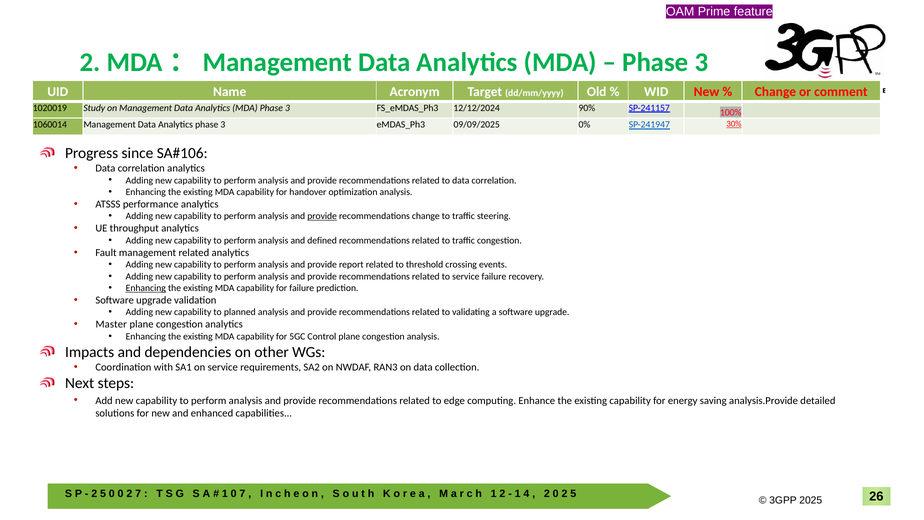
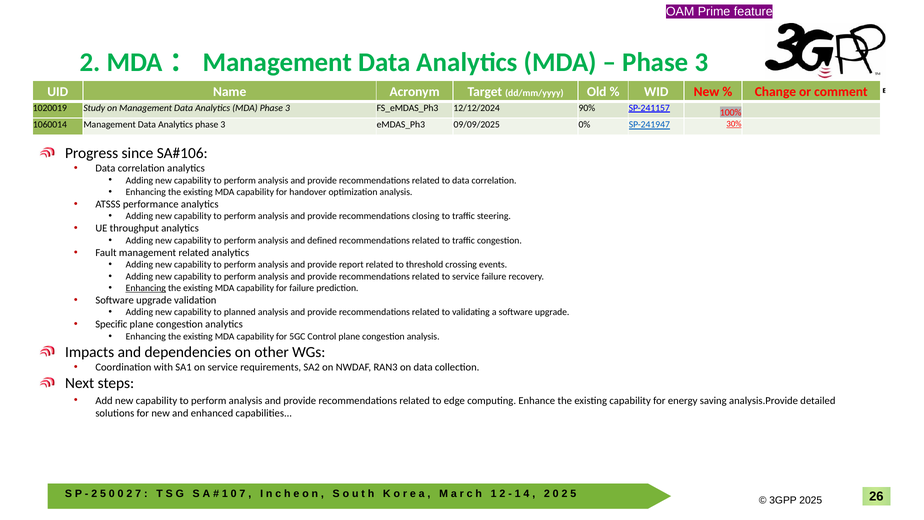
provide underline: present -> none (322, 216)
recommendations change: change -> closing (426, 216)
Master: Master -> Specific (111, 324)
